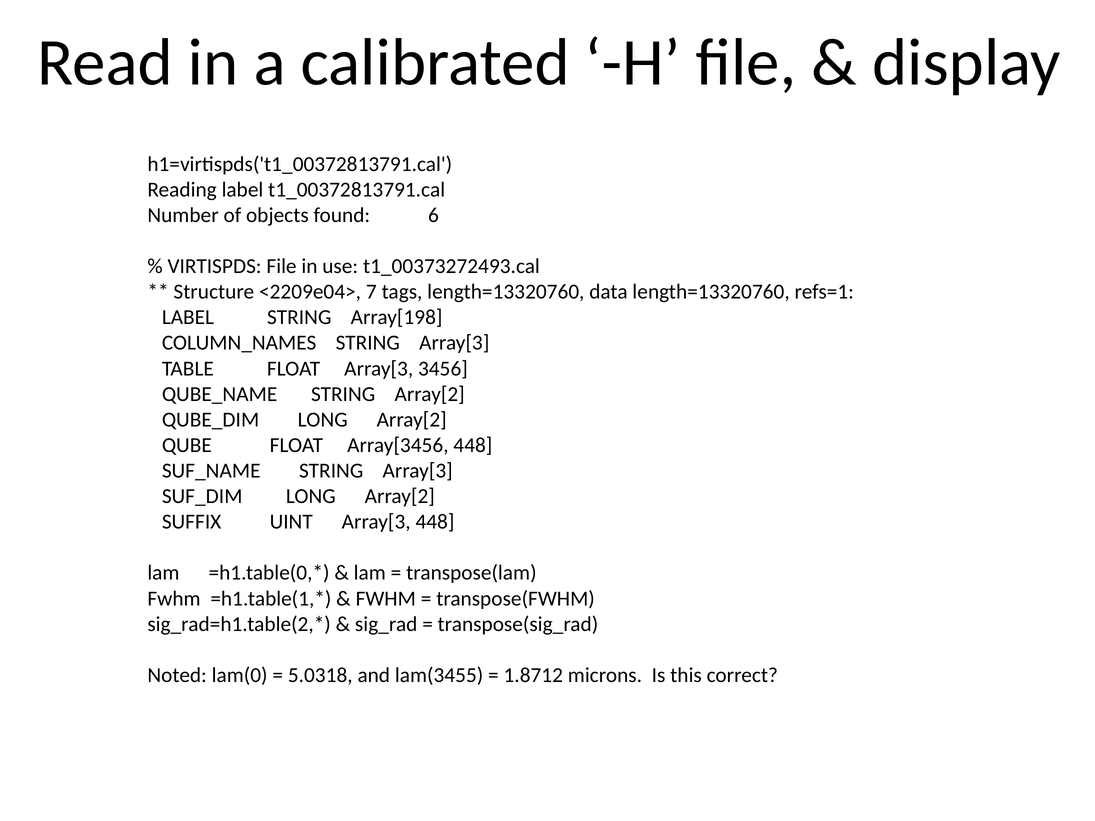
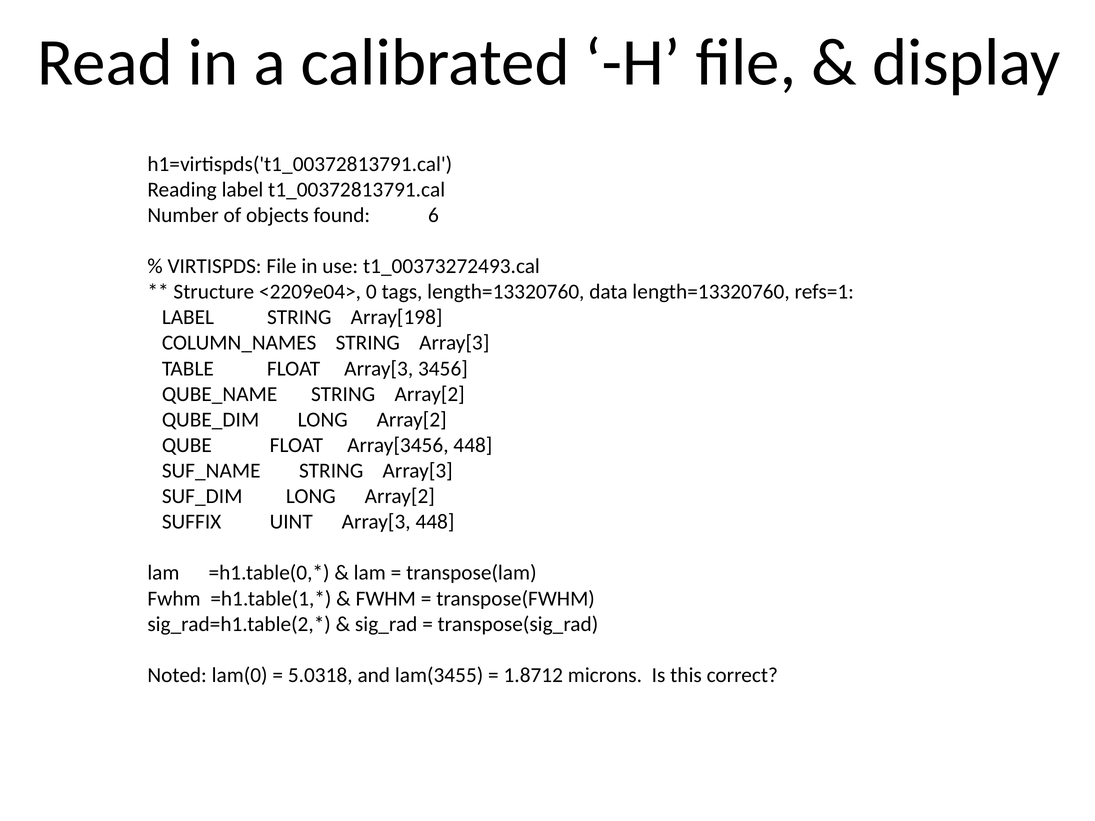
7: 7 -> 0 (371, 292)
